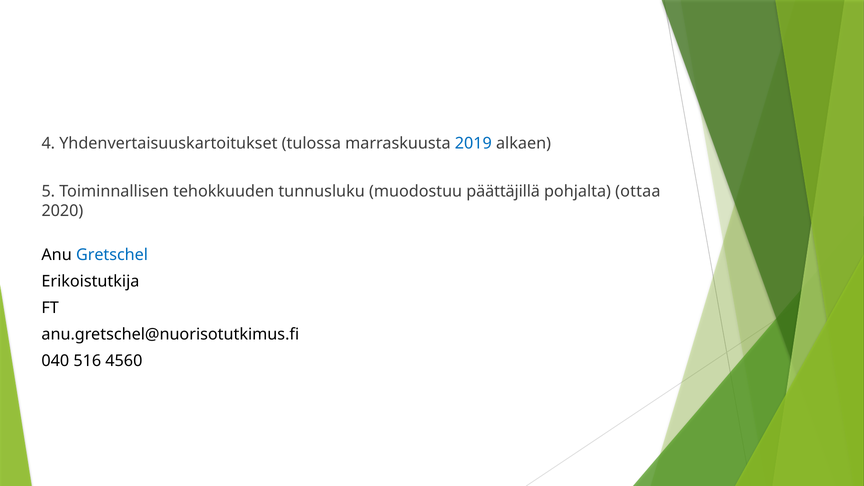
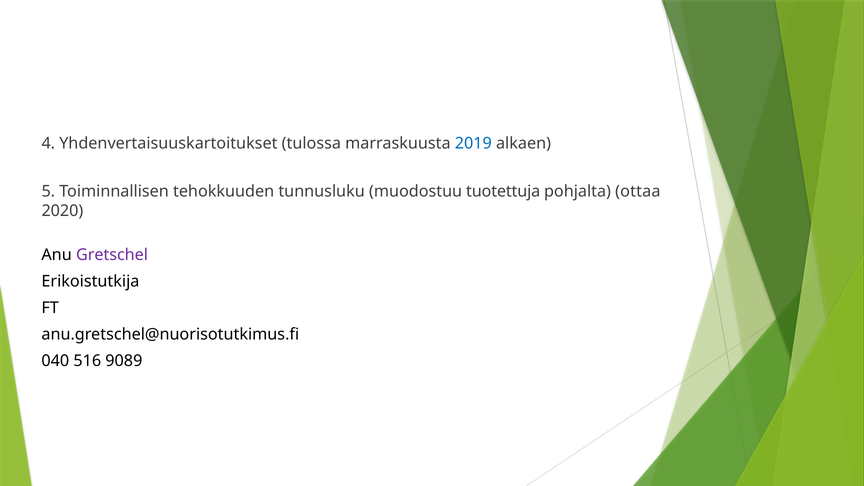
päättäjillä: päättäjillä -> tuotettuja (503, 191)
Gretschel colour: blue -> purple (112, 255)
4560: 4560 -> 9089 (124, 361)
